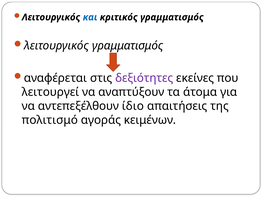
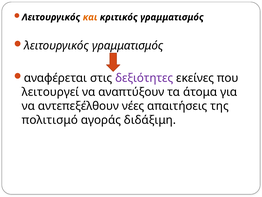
και colour: blue -> orange (90, 17)
ίδιο: ίδιο -> νέες (133, 106)
κειμένων: κειμένων -> διδάξιμη (150, 120)
